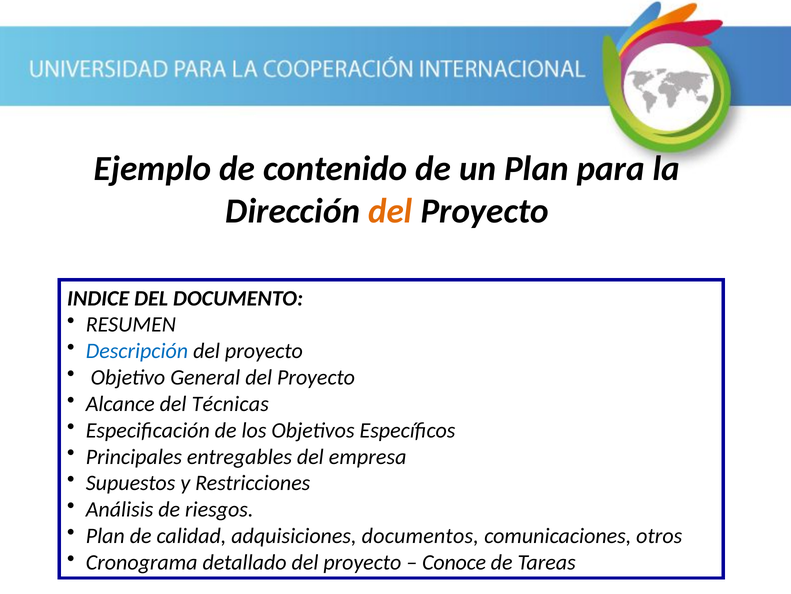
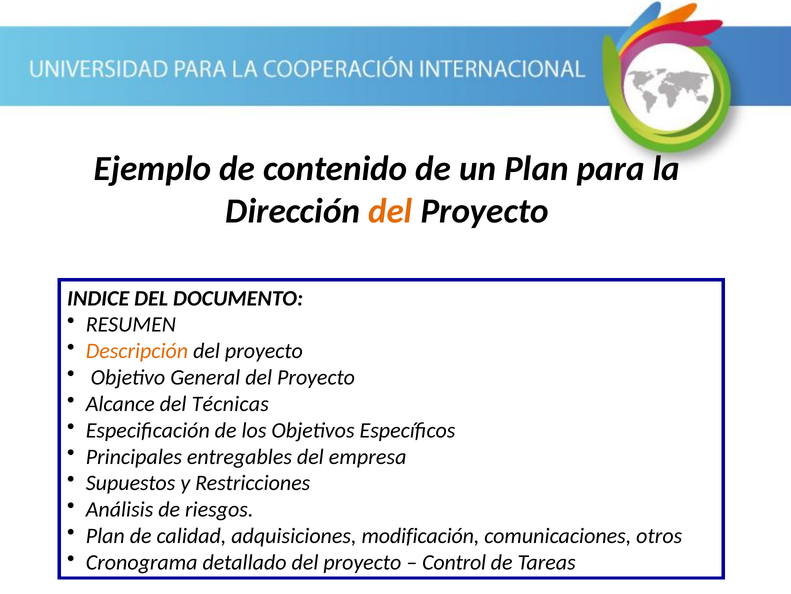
Descripción colour: blue -> orange (137, 351)
documentos: documentos -> modificación (420, 535)
Conoce: Conoce -> Control (454, 562)
